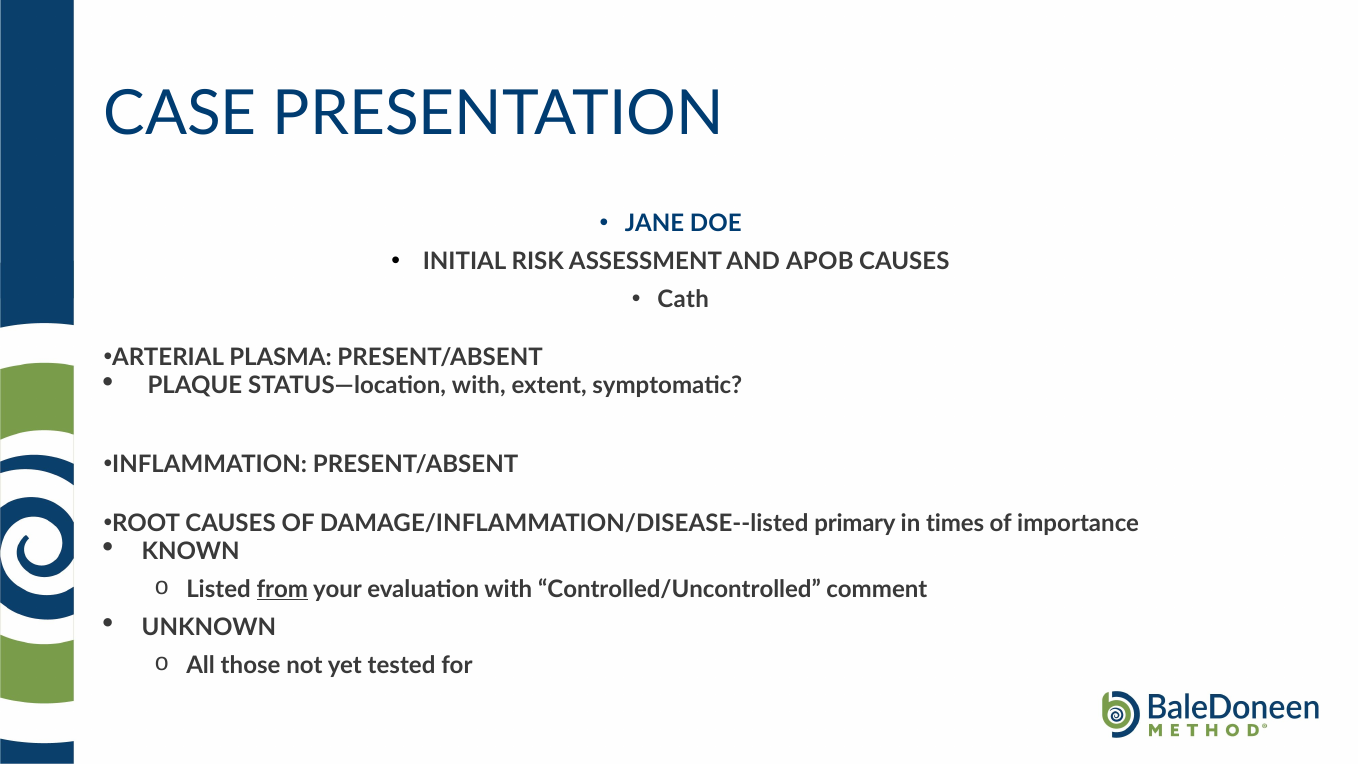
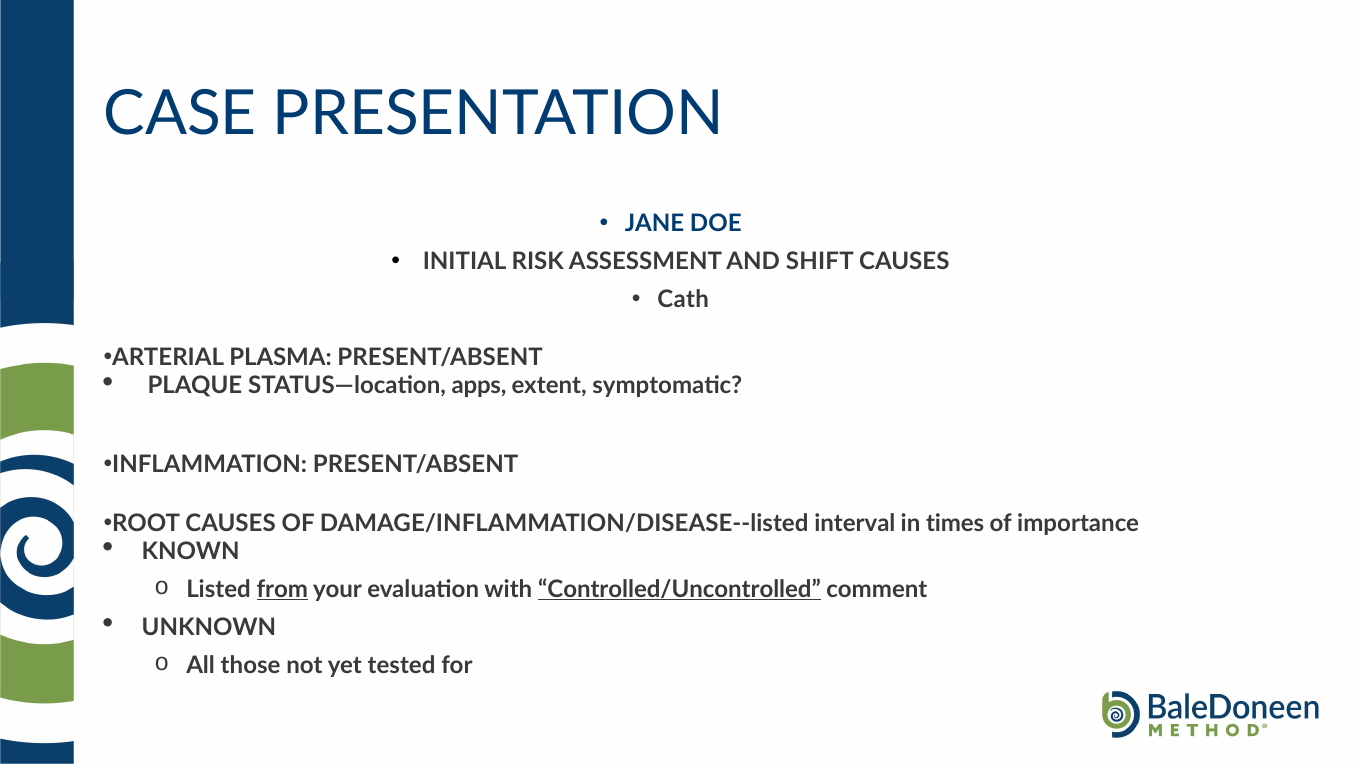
APOB: APOB -> SHIFT (820, 261)
STATUS—location with: with -> apps (479, 386)
primary: primary -> interval (855, 523)
Controlled/Uncontrolled underline: none -> present (680, 589)
